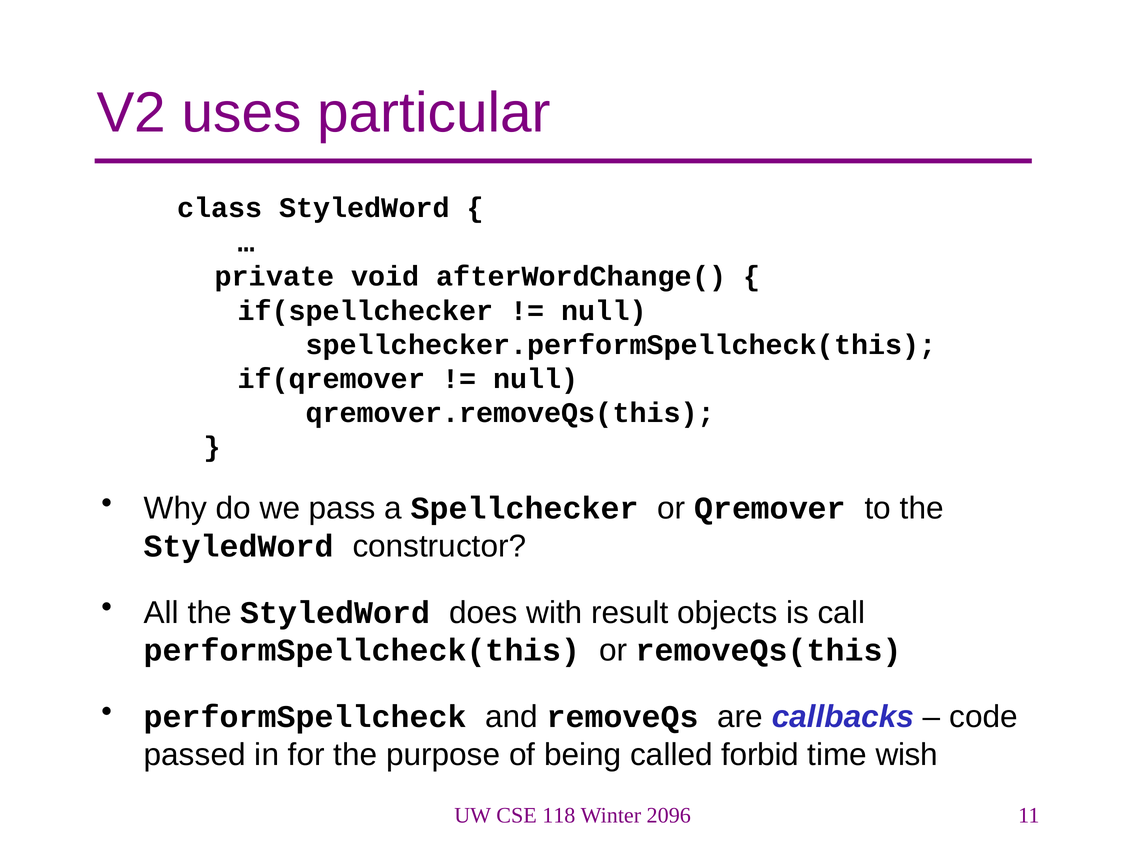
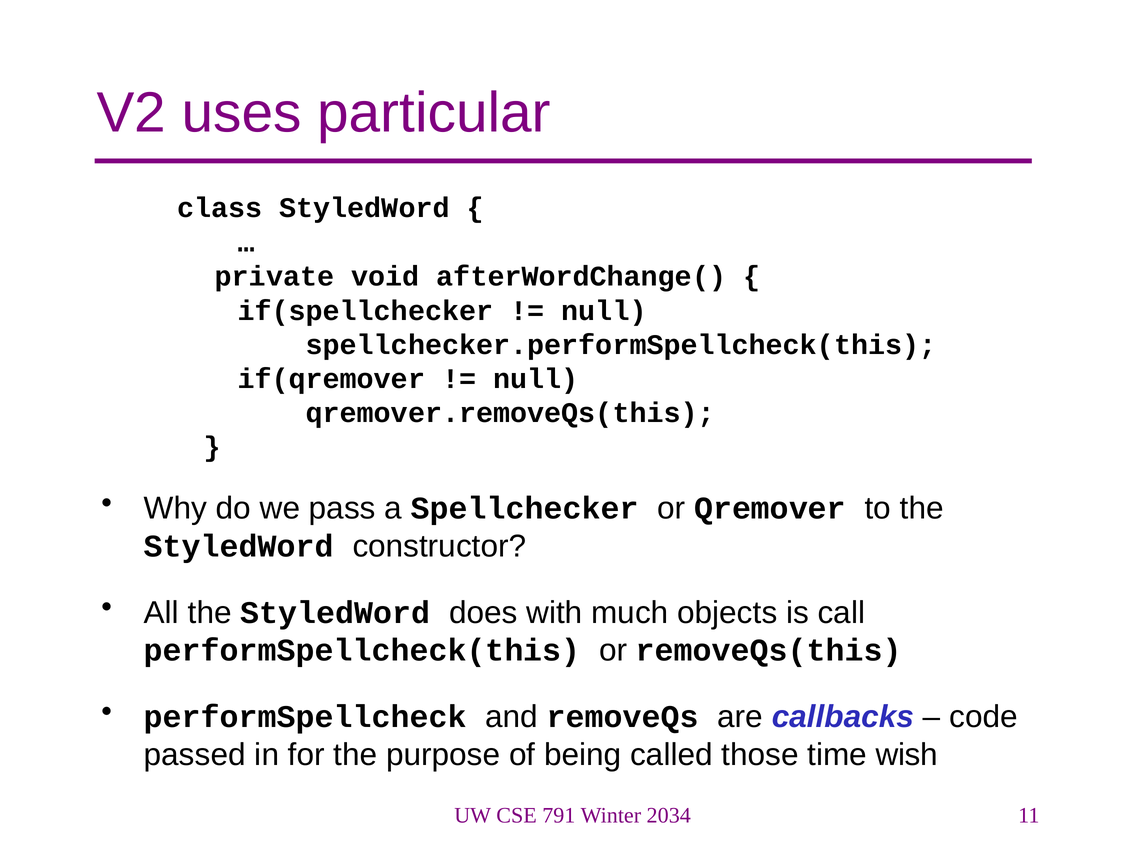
result: result -> much (630, 613)
forbid: forbid -> those (760, 755)
118: 118 -> 791 (559, 816)
2096: 2096 -> 2034 (669, 816)
